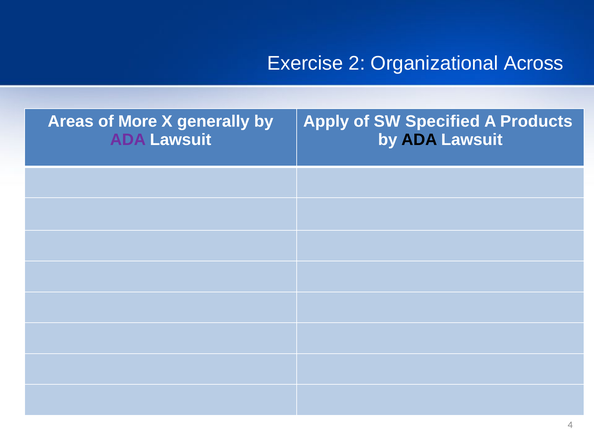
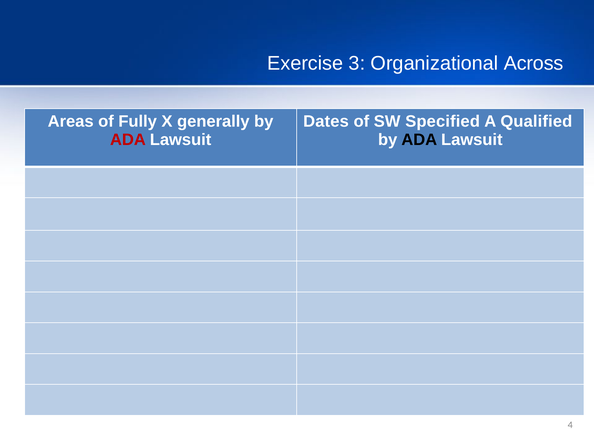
2: 2 -> 3 (357, 63)
More: More -> Fully (138, 121)
Apply: Apply -> Dates (326, 121)
Products: Products -> Qualified (536, 121)
ADA colour: purple -> red (128, 140)
